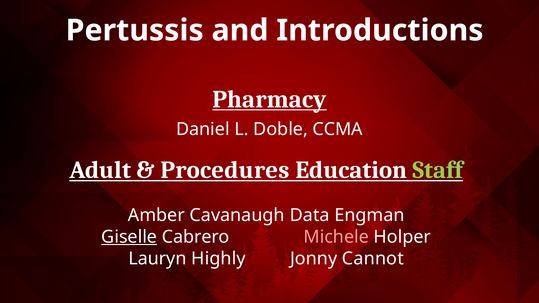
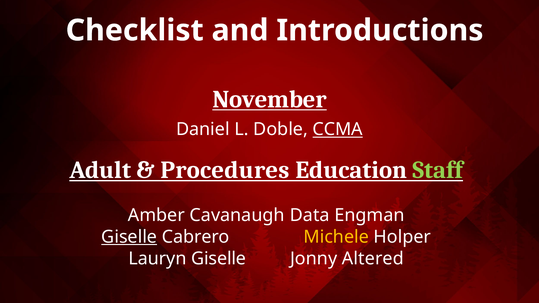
Pertussis: Pertussis -> Checklist (135, 30)
Pharmacy: Pharmacy -> November (270, 99)
CCMA underline: none -> present (338, 129)
Michele colour: pink -> yellow (336, 237)
Lauryn Highly: Highly -> Giselle (219, 259)
Cannot: Cannot -> Altered (373, 259)
